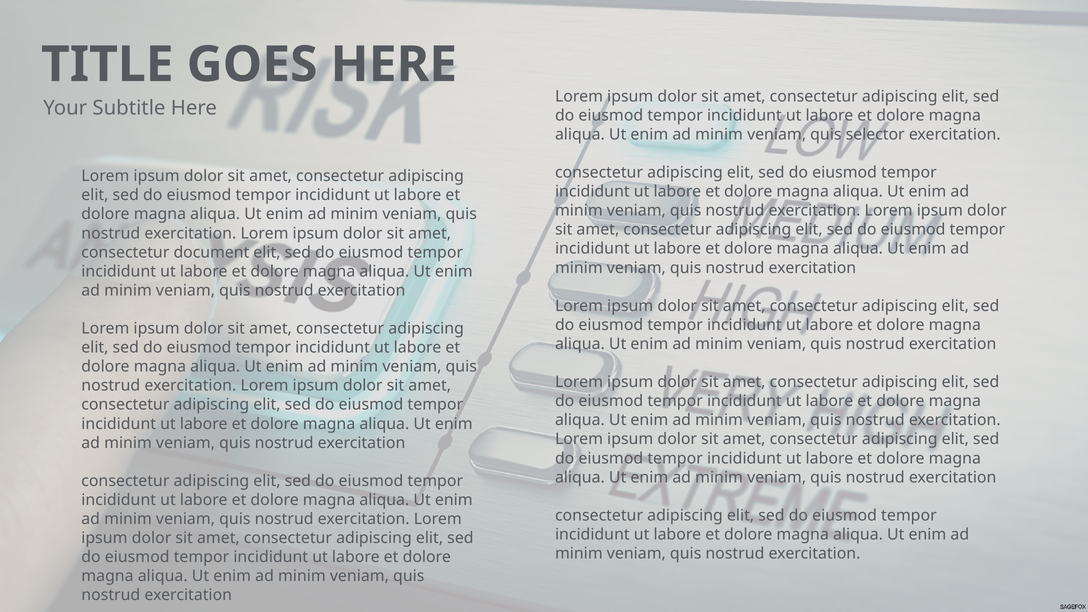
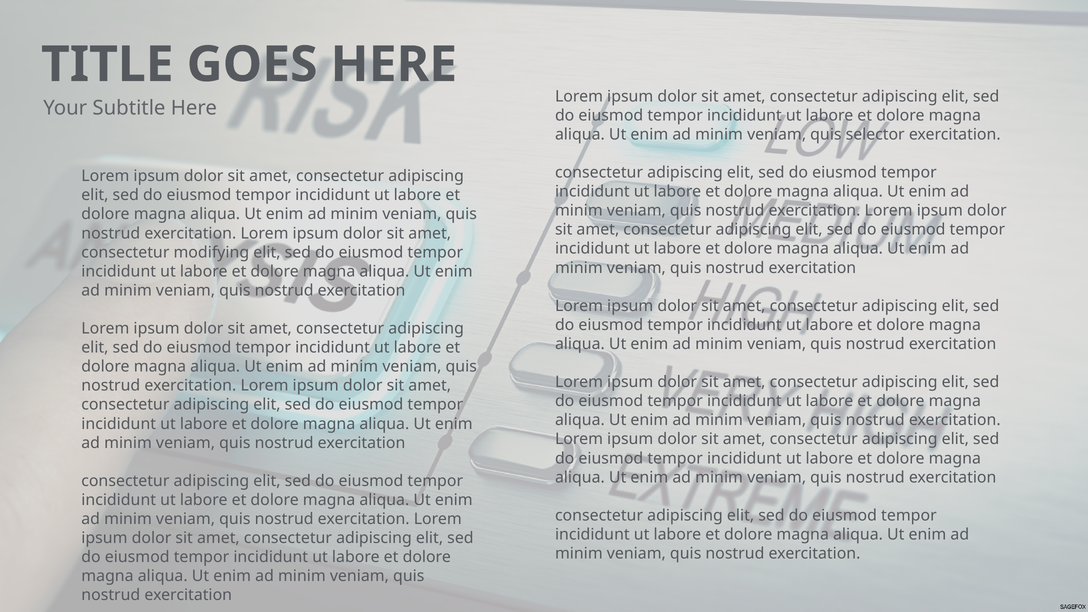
document: document -> modifying (211, 252)
